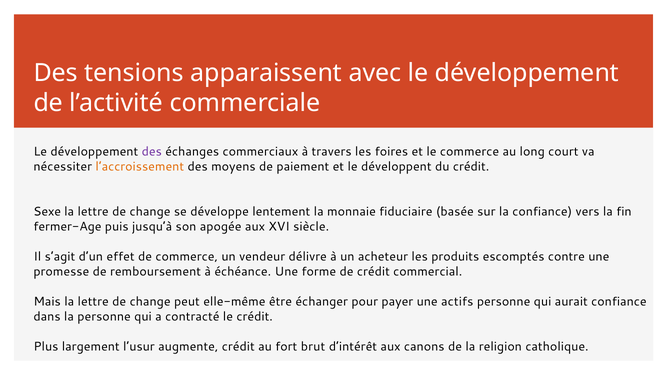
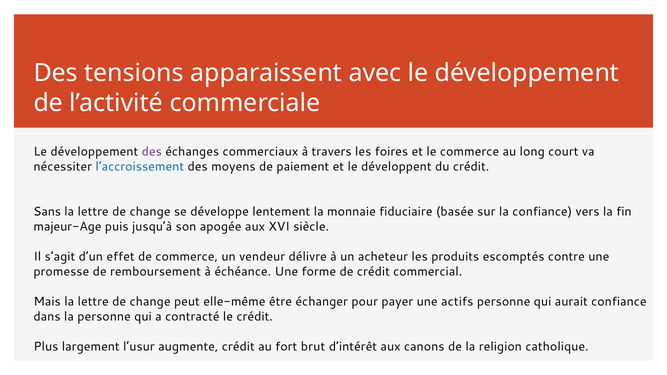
l’accroissement colour: orange -> blue (140, 167)
Sexe: Sexe -> Sans (47, 212)
fermer-Age: fermer-Age -> majeur-Age (67, 227)
